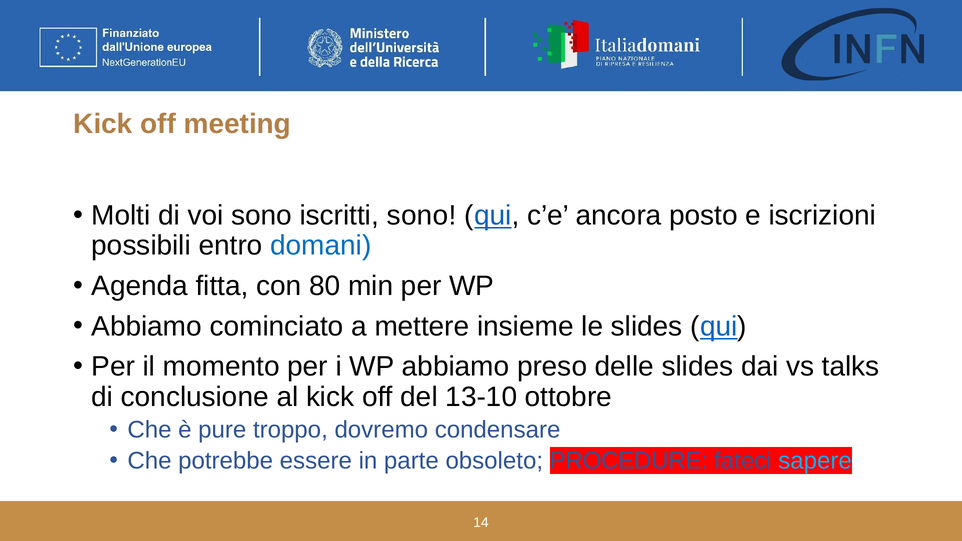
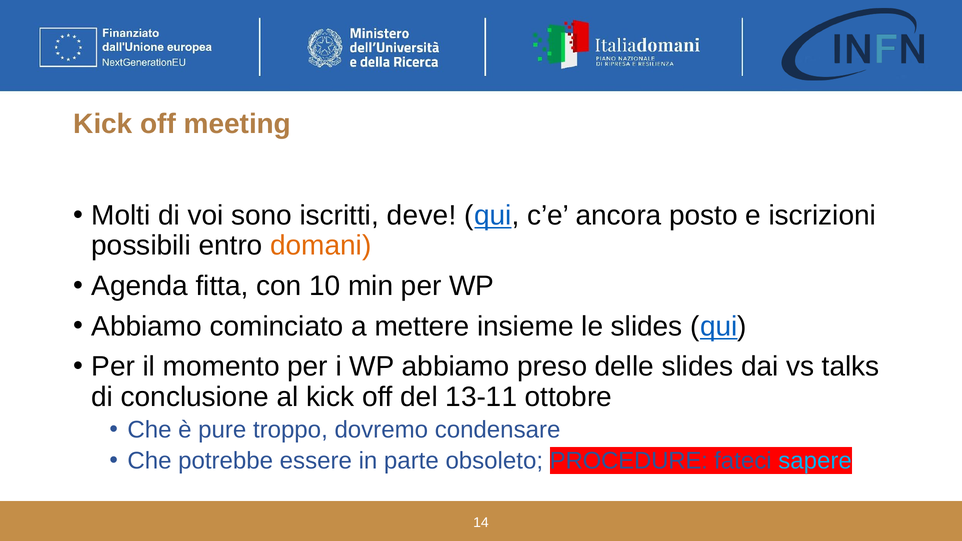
iscritti sono: sono -> deve (422, 216)
domani colour: blue -> orange (321, 246)
80: 80 -> 10 (325, 286)
13-10: 13-10 -> 13-11 (481, 397)
